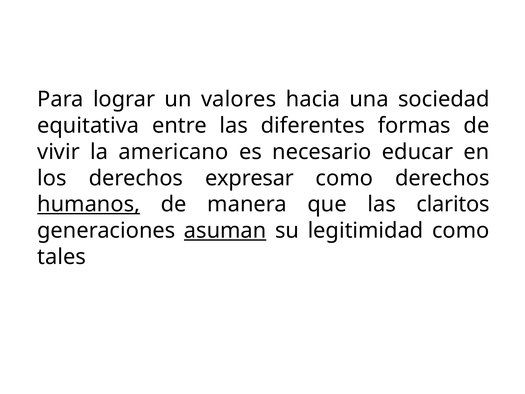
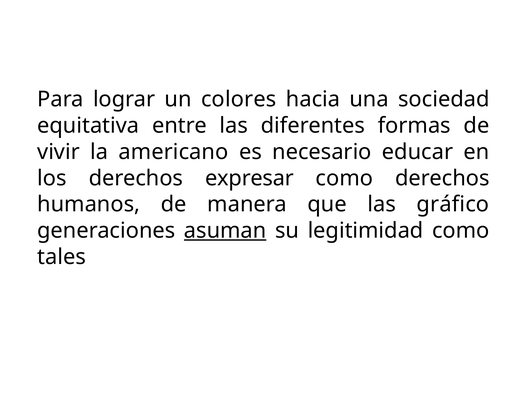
valores: valores -> colores (239, 99)
humanos underline: present -> none (89, 204)
claritos: claritos -> gráfico (453, 204)
